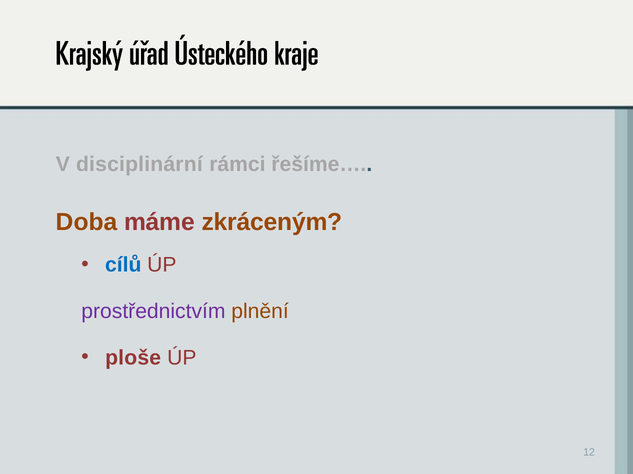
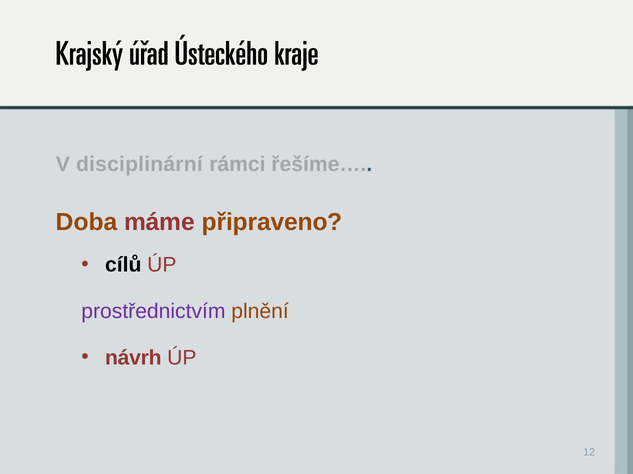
zkráceným: zkráceným -> připraveno (272, 222)
cílů colour: blue -> black (123, 265)
ploše: ploše -> návrh (133, 358)
